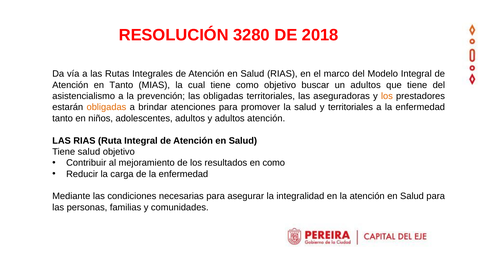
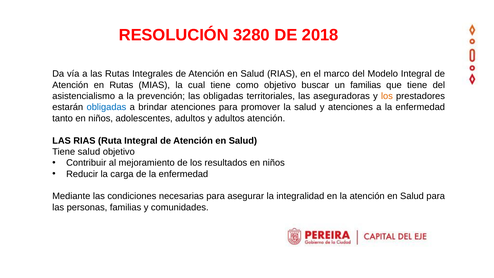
en Tanto: Tanto -> Rutas (121, 85)
un adultos: adultos -> familias (366, 85)
obligadas colour: orange -> blue (106, 107)
y territoriales: territoriales -> atenciones (350, 107)
resultados en como: como -> niños (274, 163)
